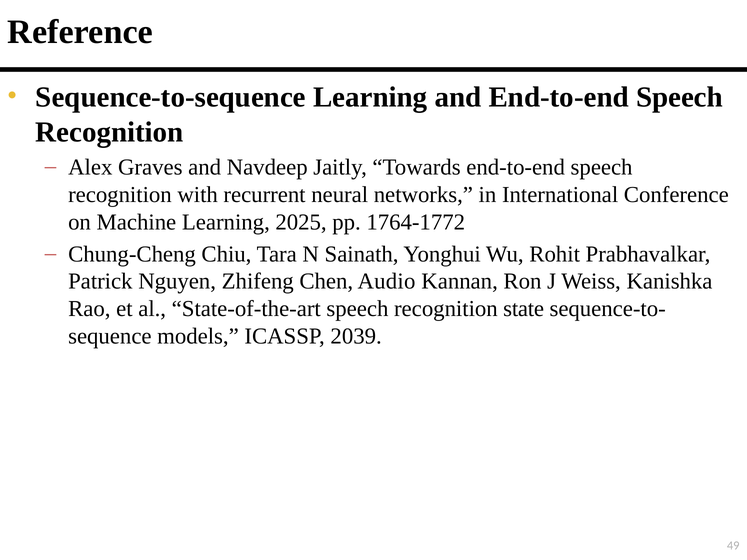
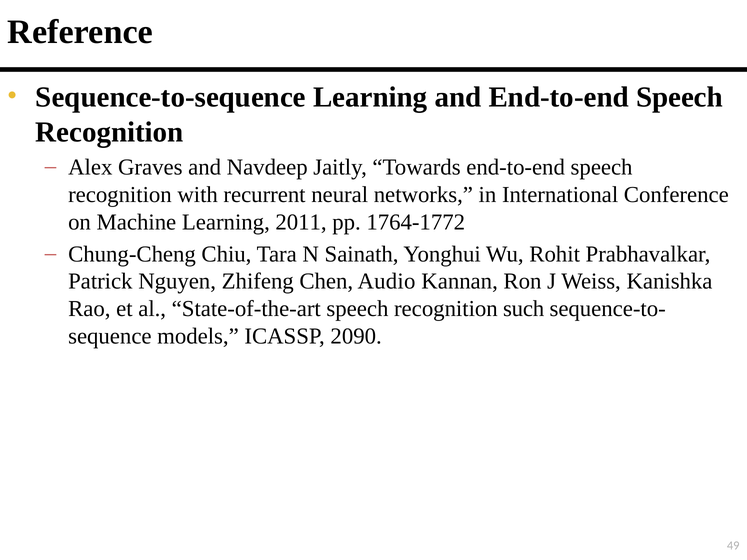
2025: 2025 -> 2011 (301, 222)
state: state -> such (524, 309)
2039: 2039 -> 2090 (356, 336)
